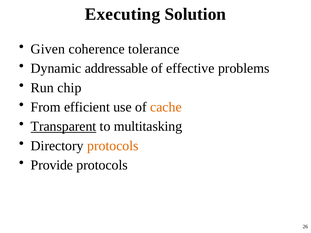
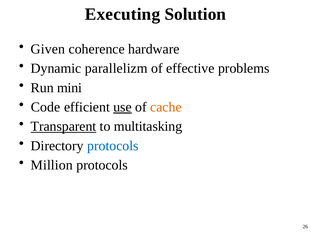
tolerance: tolerance -> hardware (154, 49)
addressable: addressable -> parallelizm (116, 68)
chip: chip -> mini (70, 88)
From: From -> Code (46, 107)
use underline: none -> present (123, 107)
protocols colour: orange -> blue (113, 146)
Provide: Provide -> Million (52, 165)
